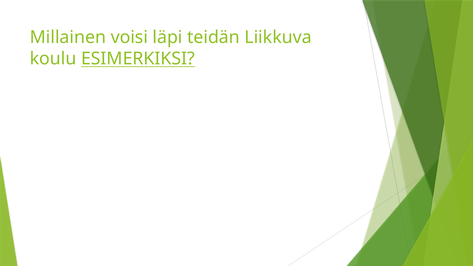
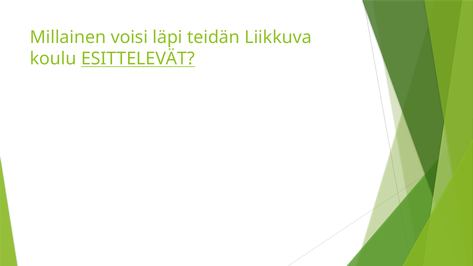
ESIMERKIKSI: ESIMERKIKSI -> ESITTELEVÄT (138, 59)
